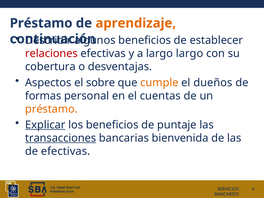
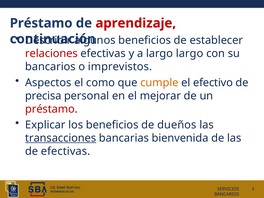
aprendizaje colour: orange -> red (136, 23)
cobertura: cobertura -> bancarios (50, 67)
desventajas: desventajas -> imprevistos (120, 67)
sobre: sobre -> como (101, 83)
dueños: dueños -> efectivo (213, 83)
formas: formas -> precisa (43, 96)
cuentas: cuentas -> mejorar (160, 96)
préstamo colour: orange -> red (51, 109)
Explicar underline: present -> none (45, 125)
puntaje: puntaje -> dueños (177, 125)
